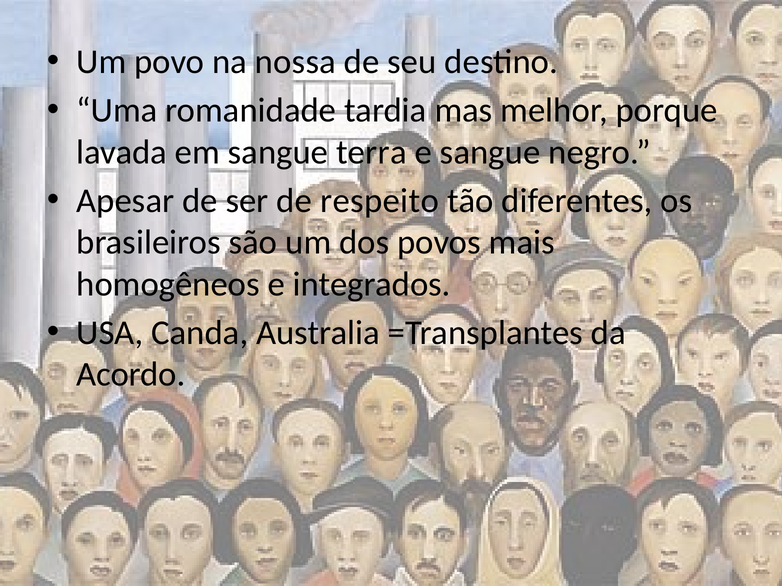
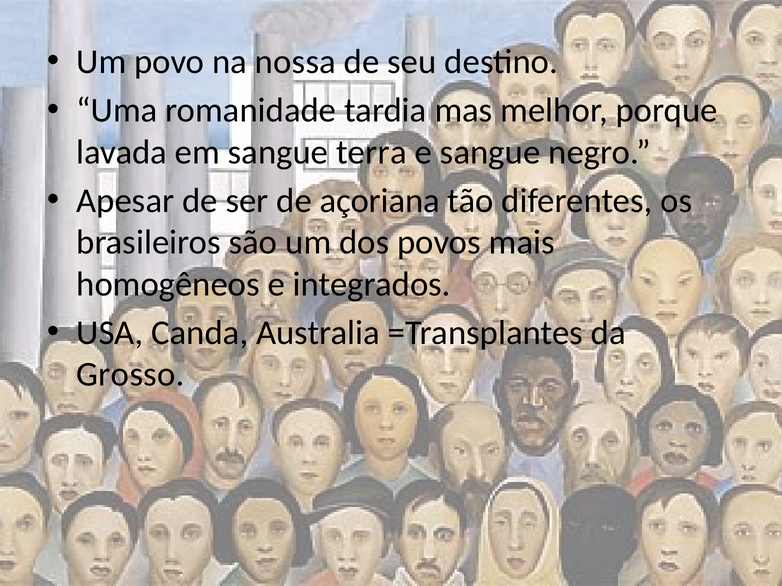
respeito: respeito -> açoriana (380, 201)
Acordo: Acordo -> Grosso (130, 375)
